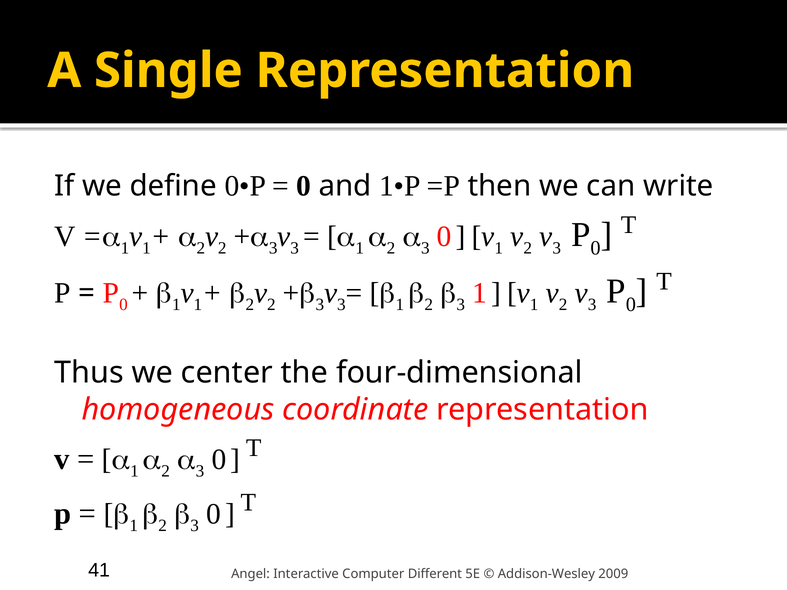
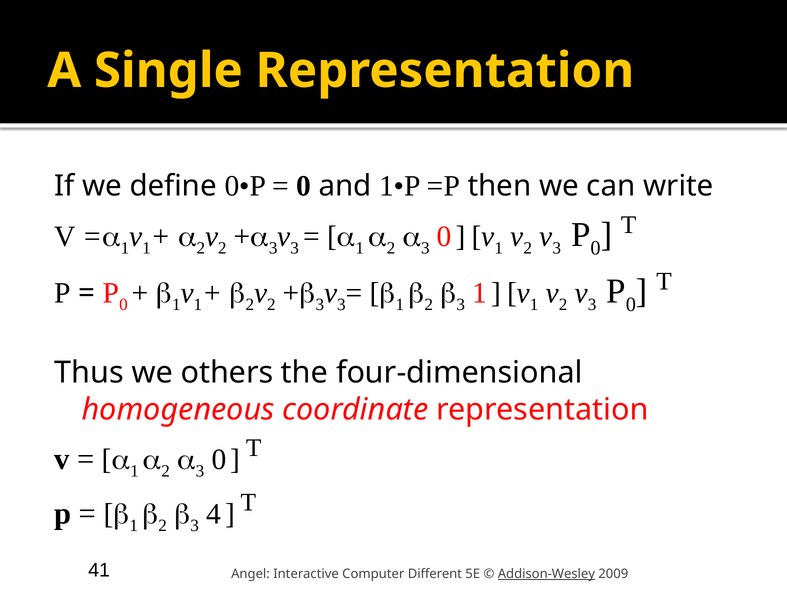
center: center -> others (227, 373)
0: 0 -> 4 (214, 514)
Addison-Wesley underline: none -> present (546, 574)
